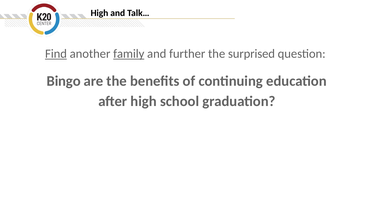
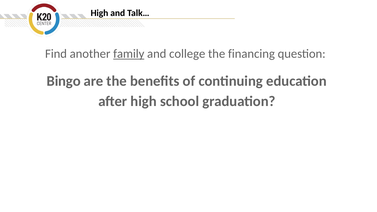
Find underline: present -> none (56, 54)
further: further -> college (187, 54)
surprised: surprised -> financing (251, 54)
